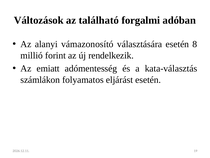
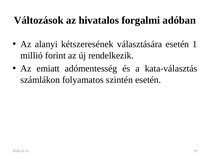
található: található -> hivatalos (99, 20)
vámazonosító: vámazonosító -> kétszeresének (87, 44)
8: 8 -> 1 (195, 44)
eljárást: eljárást -> szintén (119, 80)
